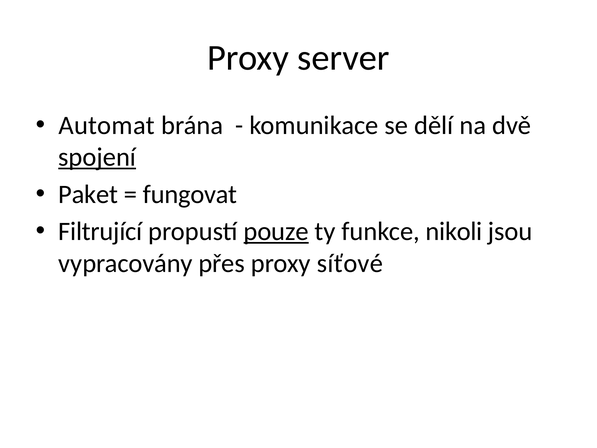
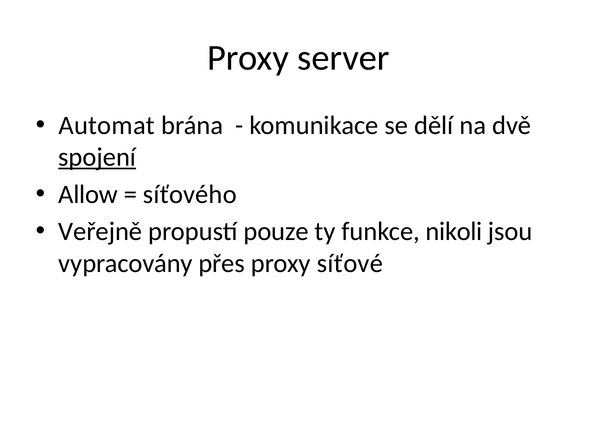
Paket: Paket -> Allow (88, 194)
fungovat: fungovat -> síťového (190, 194)
Filtrující: Filtrující -> Veřejně (100, 231)
pouze underline: present -> none (276, 231)
